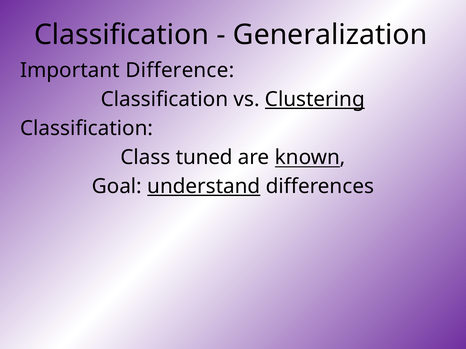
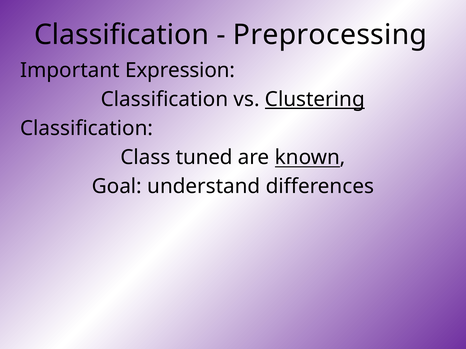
Generalization: Generalization -> Preprocessing (330, 35)
Difference: Difference -> Expression (180, 71)
understand underline: present -> none (204, 187)
